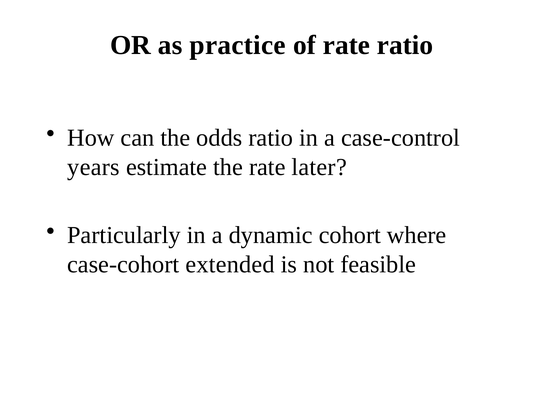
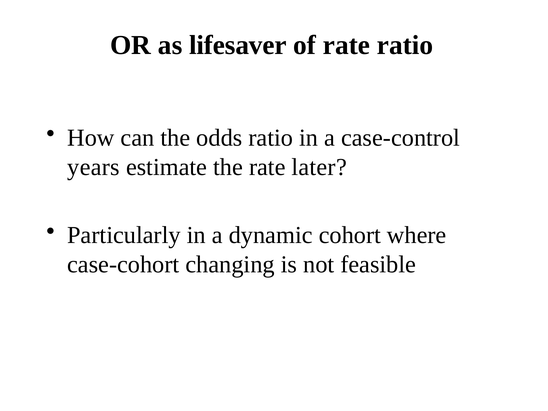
practice: practice -> lifesaver (238, 45)
extended: extended -> changing (230, 264)
